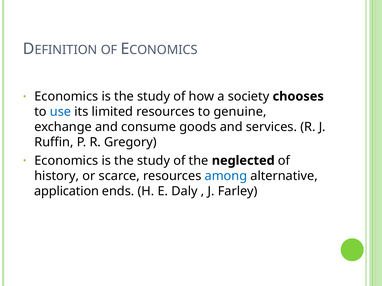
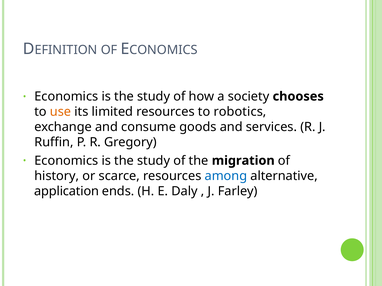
use colour: blue -> orange (61, 112)
genuine: genuine -> robotics (240, 112)
neglected: neglected -> migration (243, 161)
